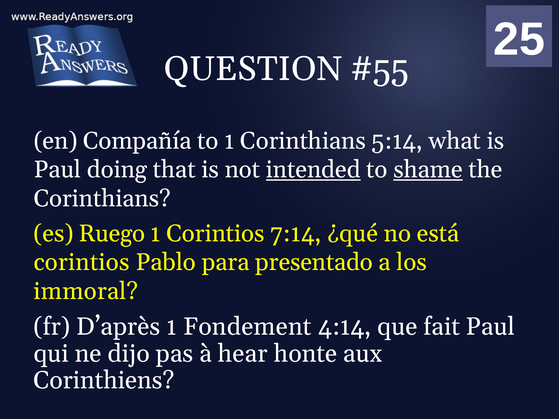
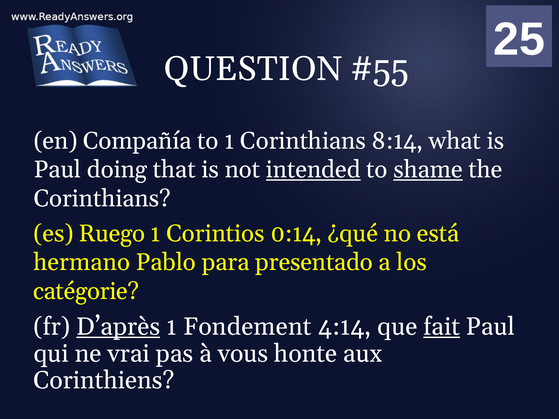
5:14: 5:14 -> 8:14 (397, 141)
7:14: 7:14 -> 0:14 (296, 234)
corintios: corintios -> hermano (82, 262)
immoral: immoral -> catégorie (86, 291)
D’après underline: none -> present (118, 327)
fait underline: none -> present (442, 327)
dijo: dijo -> vrai (129, 354)
hear: hear -> vous (243, 354)
